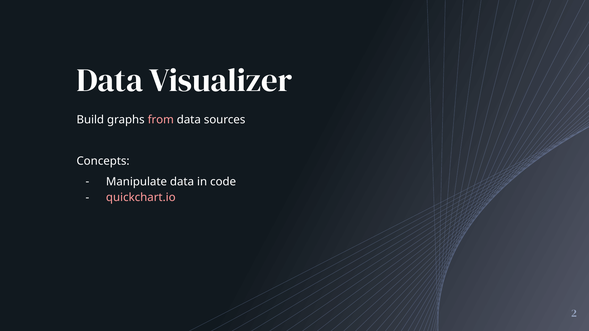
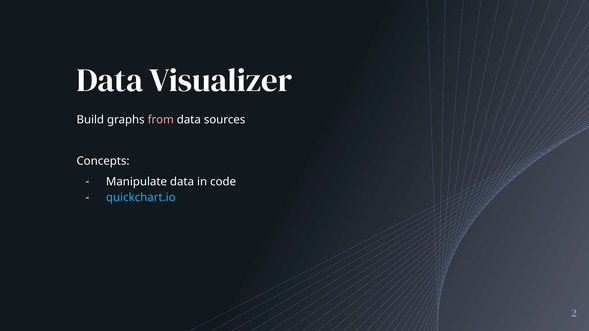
quickchart.io colour: pink -> light blue (141, 198)
